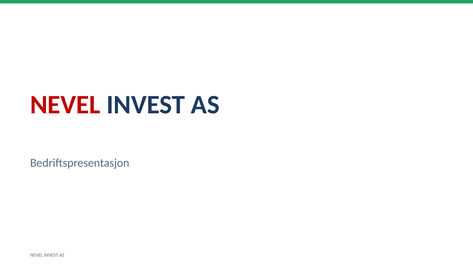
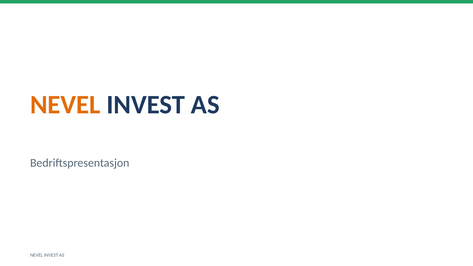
NEVEL colour: red -> orange (65, 105)
